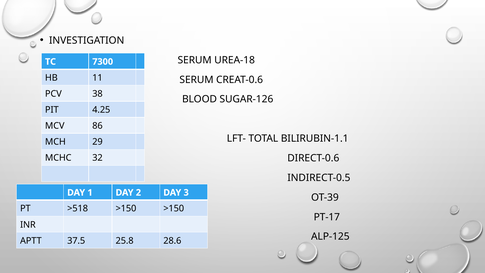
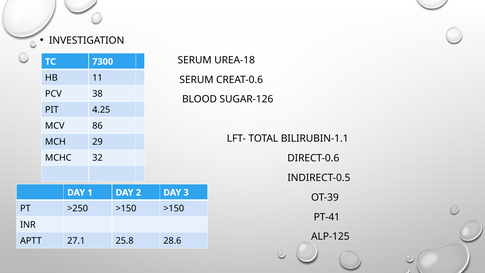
>518: >518 -> >250 (78, 208)
PT-17: PT-17 -> PT-41 (327, 217)
37.5: 37.5 -> 27.1 (76, 241)
